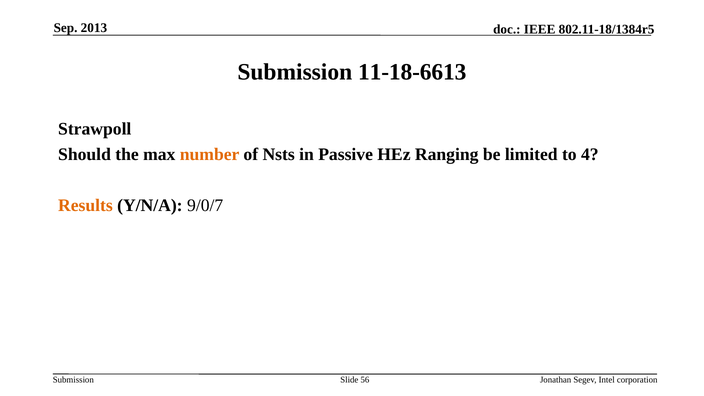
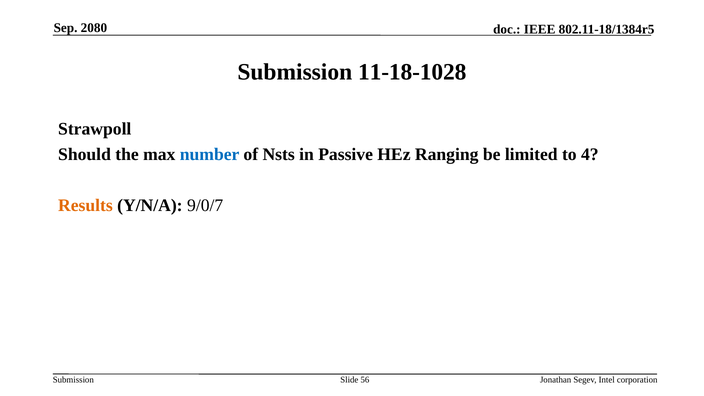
2013: 2013 -> 2080 (94, 28)
11-18-6613: 11-18-6613 -> 11-18-1028 (412, 72)
number colour: orange -> blue (210, 154)
